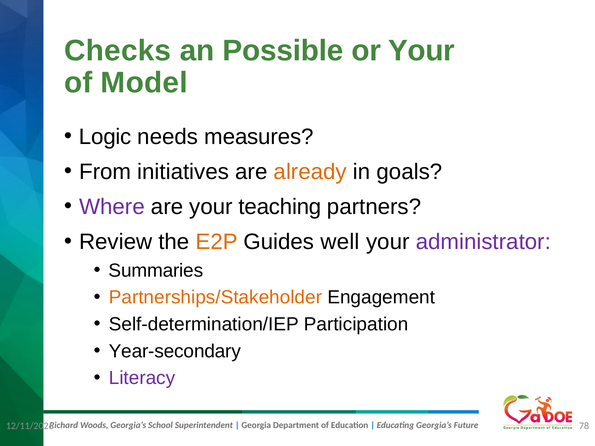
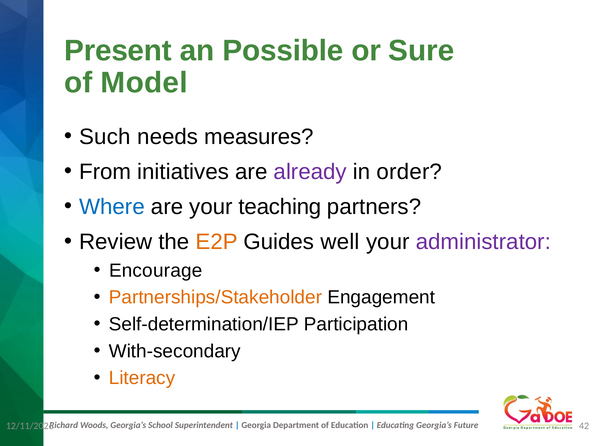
Checks: Checks -> Present (118, 51)
or Your: Your -> Sure (421, 51)
Logic: Logic -> Such (105, 137)
already colour: orange -> purple (310, 172)
goals: goals -> order (409, 172)
Where colour: purple -> blue (112, 207)
Summaries: Summaries -> Encourage (156, 271)
Year-secondary: Year-secondary -> With-secondary (175, 351)
Literacy colour: purple -> orange (142, 378)
78: 78 -> 42 (584, 426)
